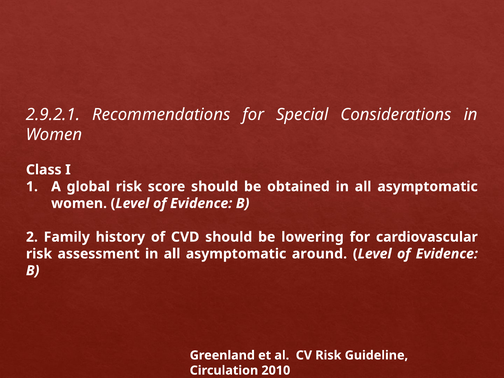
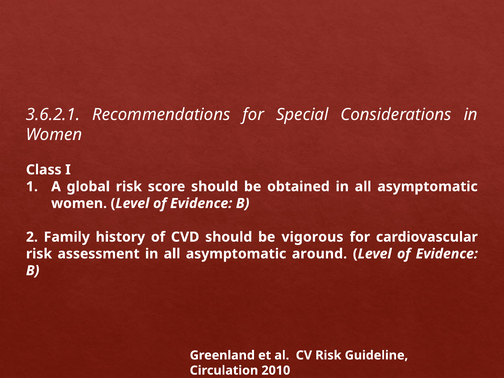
2.9.2.1: 2.9.2.1 -> 3.6.2.1 (53, 115)
lowering: lowering -> vigorous (312, 237)
